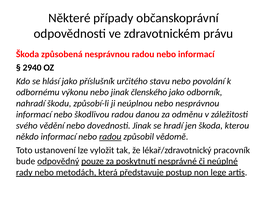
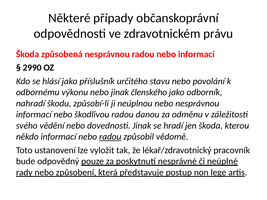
2940: 2940 -> 2990 (32, 68)
odpovědný underline: present -> none (58, 161)
metodách: metodách -> způsobení (76, 173)
